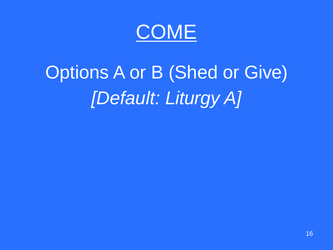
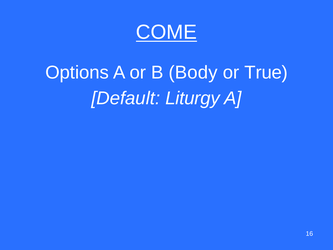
Shed: Shed -> Body (193, 72)
Give: Give -> True (266, 72)
